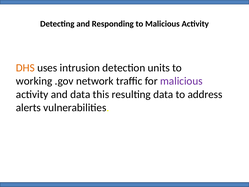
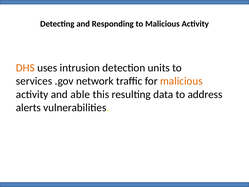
working: working -> services (34, 81)
malicious colour: purple -> orange (181, 81)
and data: data -> able (80, 94)
